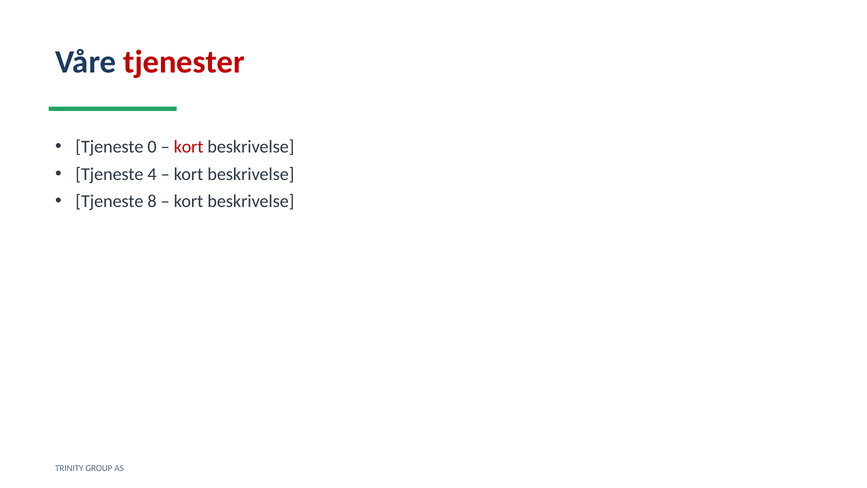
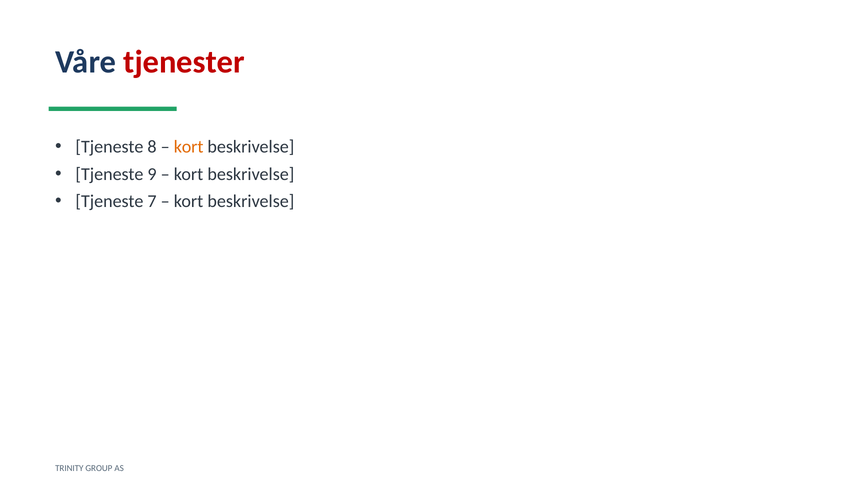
0: 0 -> 8 (152, 147)
kort colour: red -> orange (189, 147)
4: 4 -> 9 (152, 174)
8: 8 -> 7 (152, 201)
